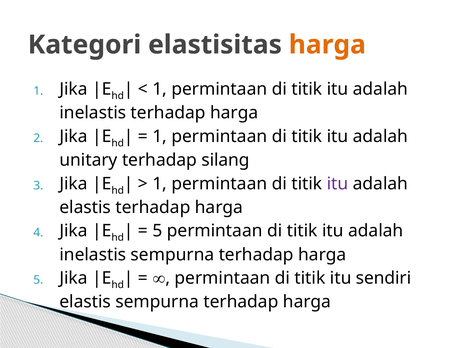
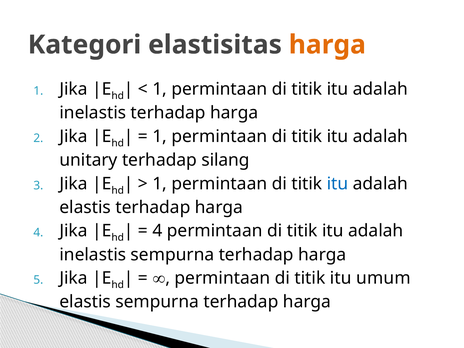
itu colour: purple -> blue (338, 184)
5: 5 -> 4 (157, 231)
sendiri: sendiri -> umum (383, 278)
